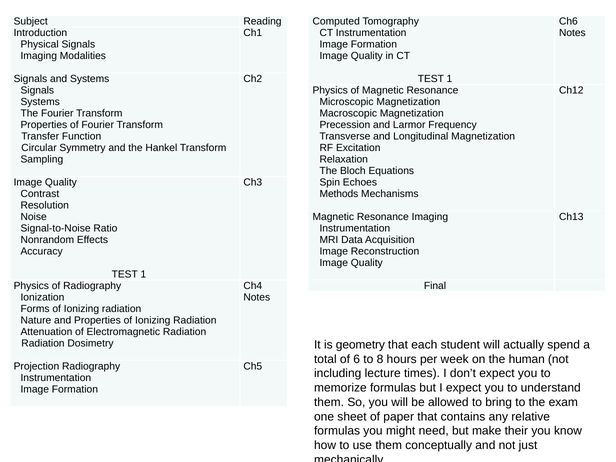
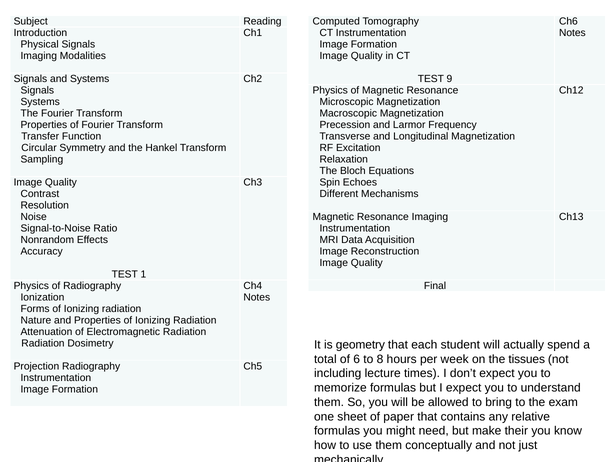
1: 1 -> 9 (449, 79)
Methods: Methods -> Different (339, 194)
human: human -> tissues (527, 359)
